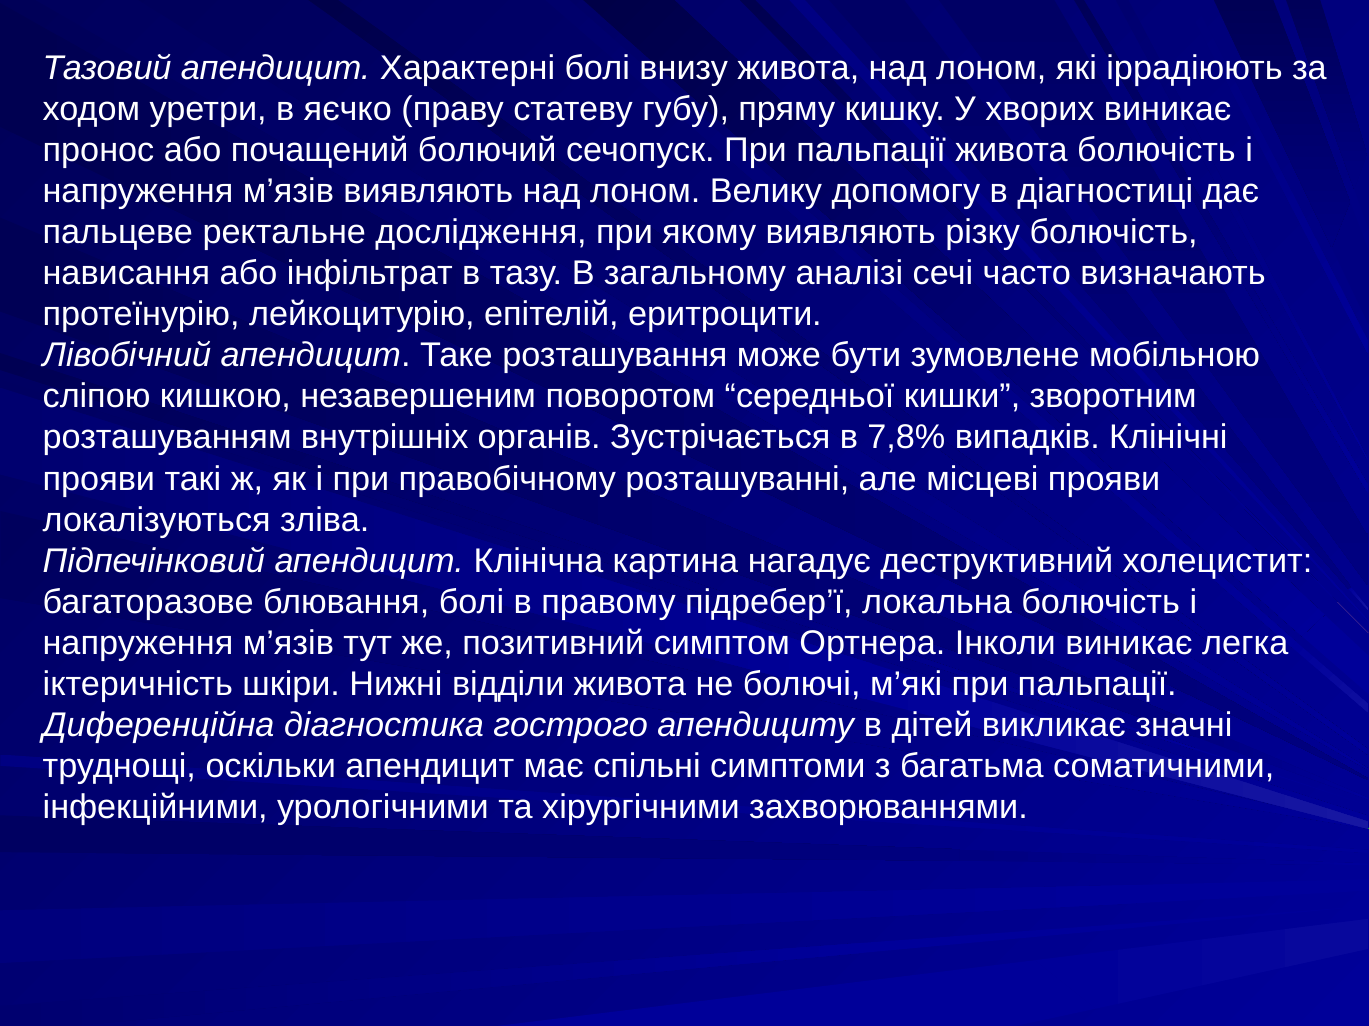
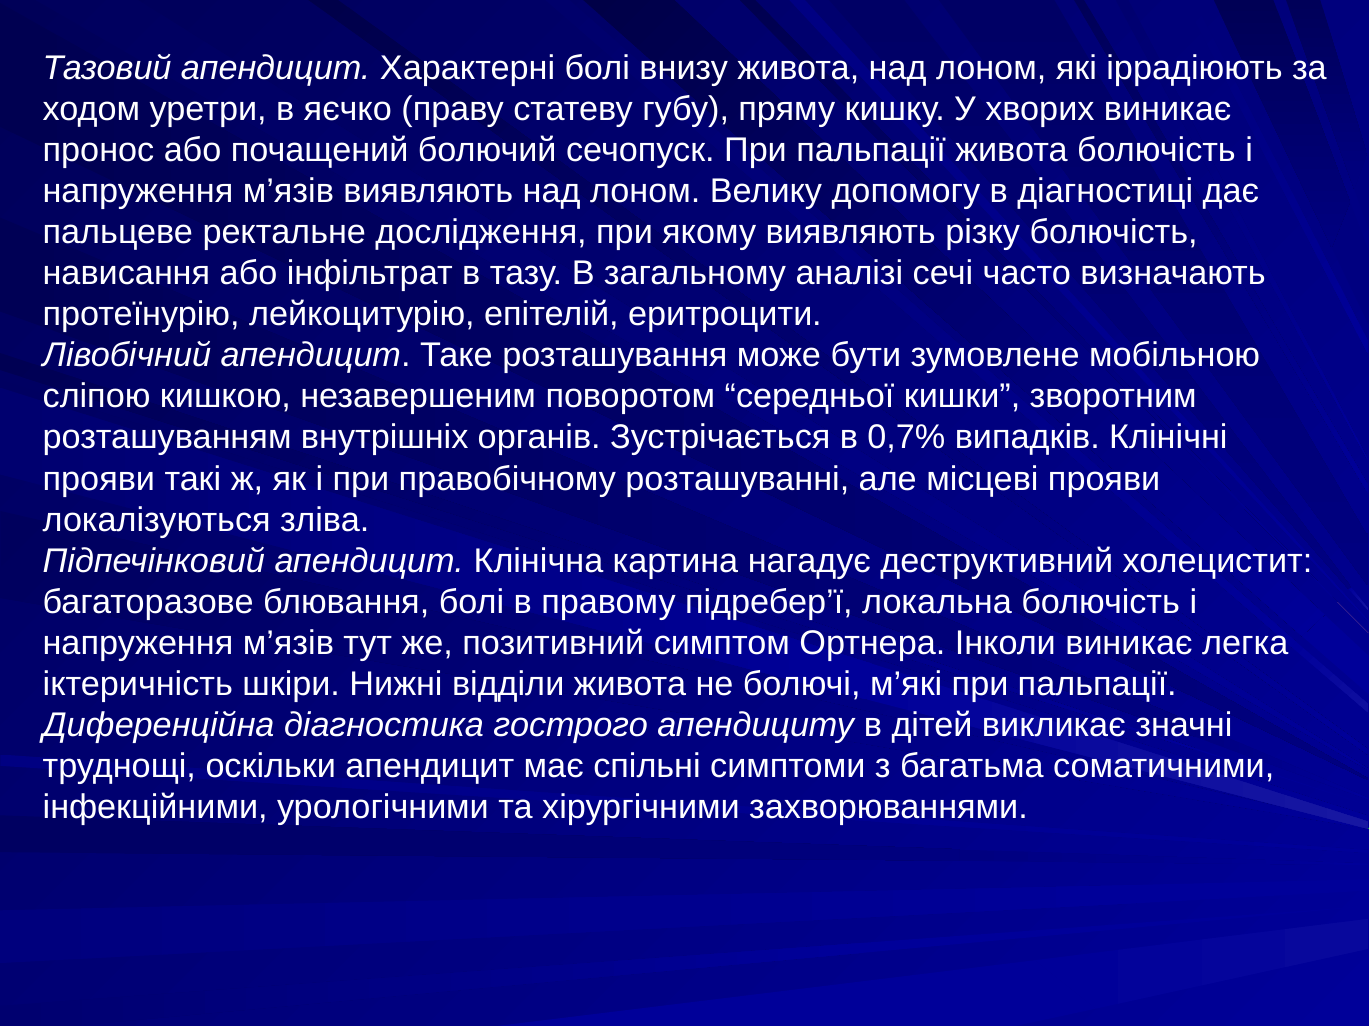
7,8%: 7,8% -> 0,7% (906, 438)
